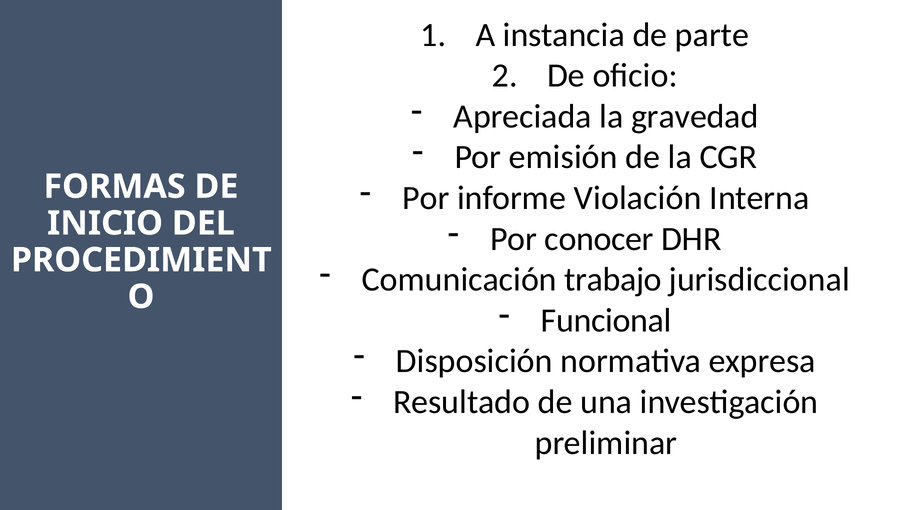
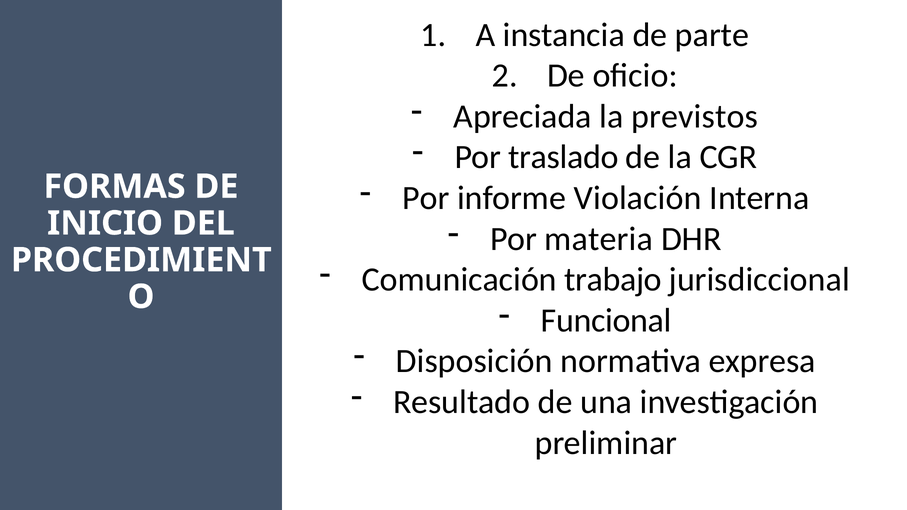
gravedad: gravedad -> previstos (695, 116)
emisión: emisión -> traslado (563, 157)
conocer: conocer -> materia (599, 239)
